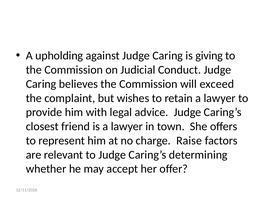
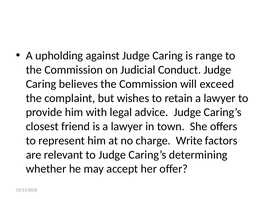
giving: giving -> range (209, 56)
Raise: Raise -> Write (189, 140)
